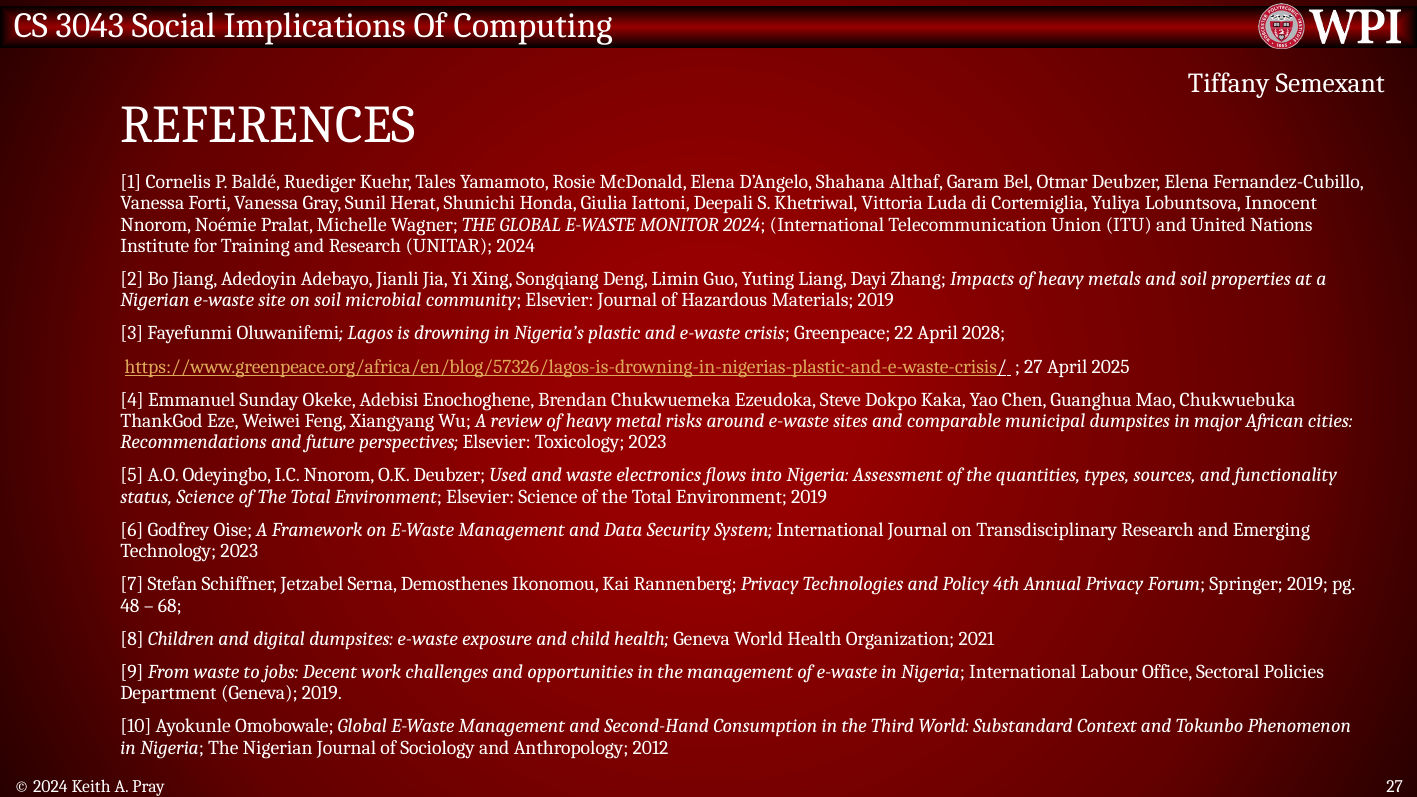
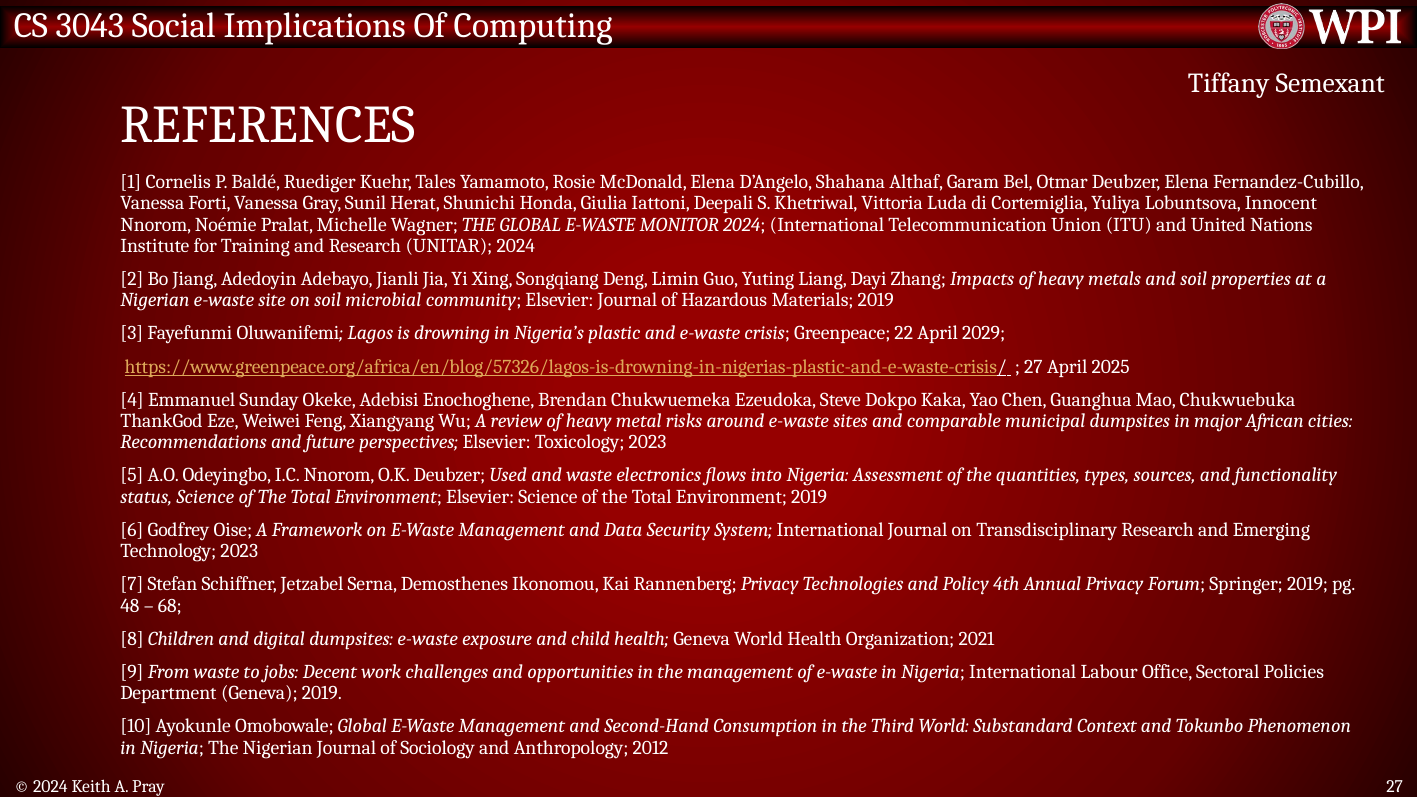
2028: 2028 -> 2029 (984, 333)
